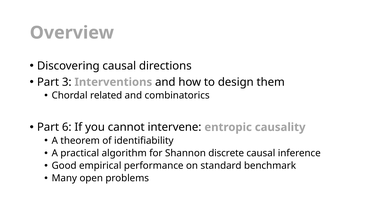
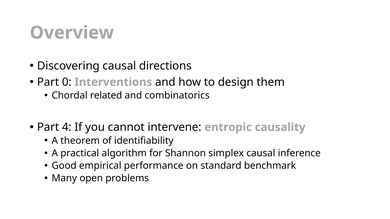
3: 3 -> 0 (67, 82)
6: 6 -> 4 (67, 127)
discrete: discrete -> simplex (226, 153)
